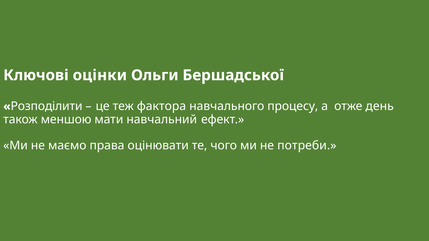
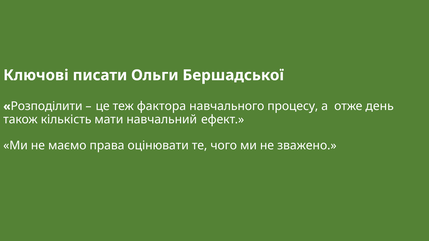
оцінки: оцінки -> писати (100, 75)
меншою: меншою -> кількість (66, 120)
потреби: потреби -> зважено (307, 146)
